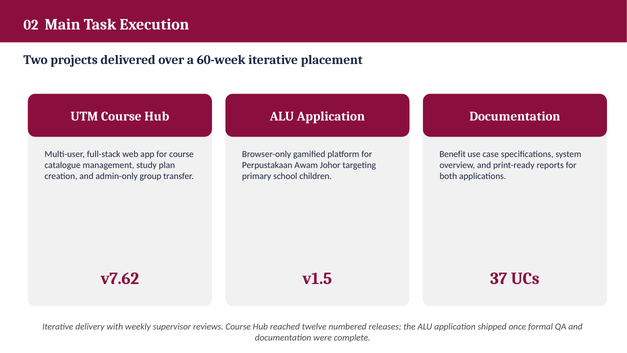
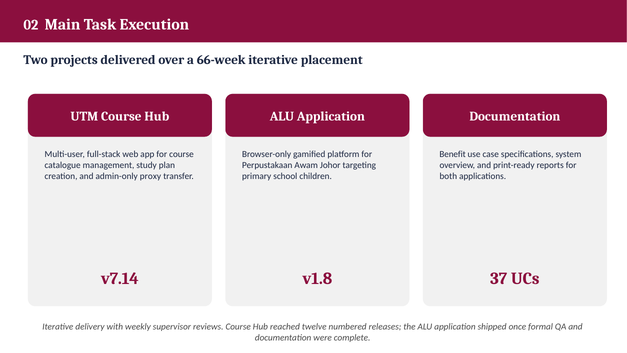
60-week: 60-week -> 66-week (221, 60)
group: group -> proxy (150, 176)
v7.62: v7.62 -> v7.14 (120, 279)
v1.5: v1.5 -> v1.8 (317, 279)
